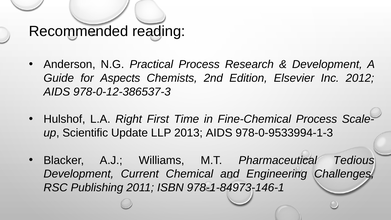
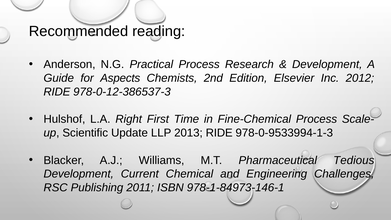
AIDS: AIDS -> RIDE (57, 92)
2013 AIDS: AIDS -> RIDE (219, 133)
